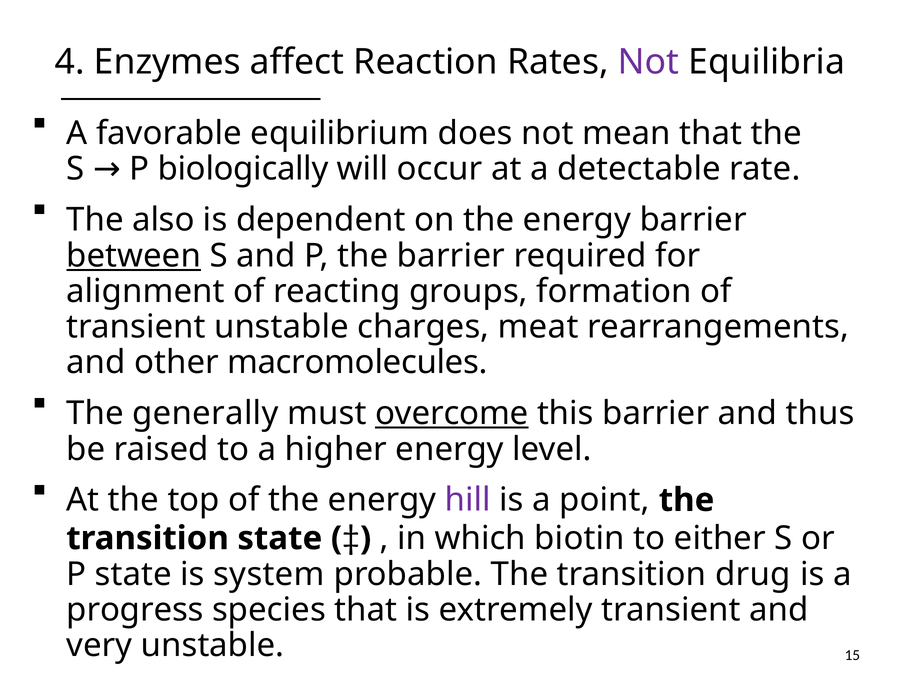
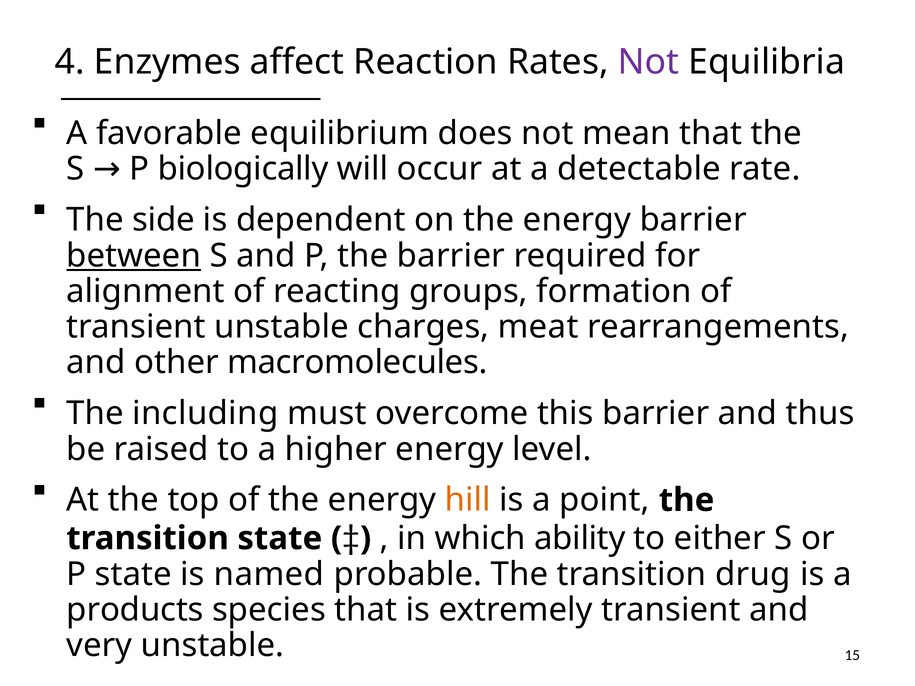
also: also -> side (164, 220)
generally: generally -> including (205, 414)
overcome underline: present -> none (452, 414)
hill colour: purple -> orange (468, 500)
biotin: biotin -> ability (580, 538)
system: system -> named (269, 574)
progress: progress -> products (135, 610)
